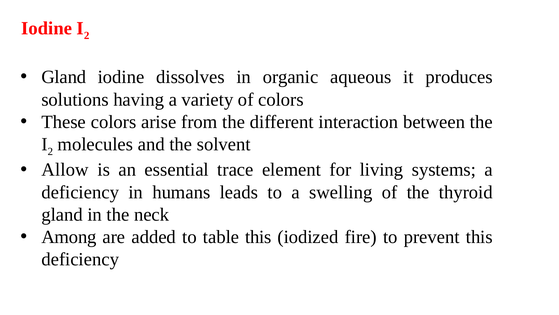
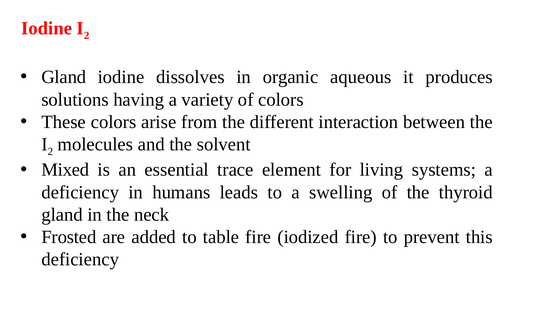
Allow: Allow -> Mixed (65, 170)
Among: Among -> Frosted (69, 237)
table this: this -> fire (258, 237)
